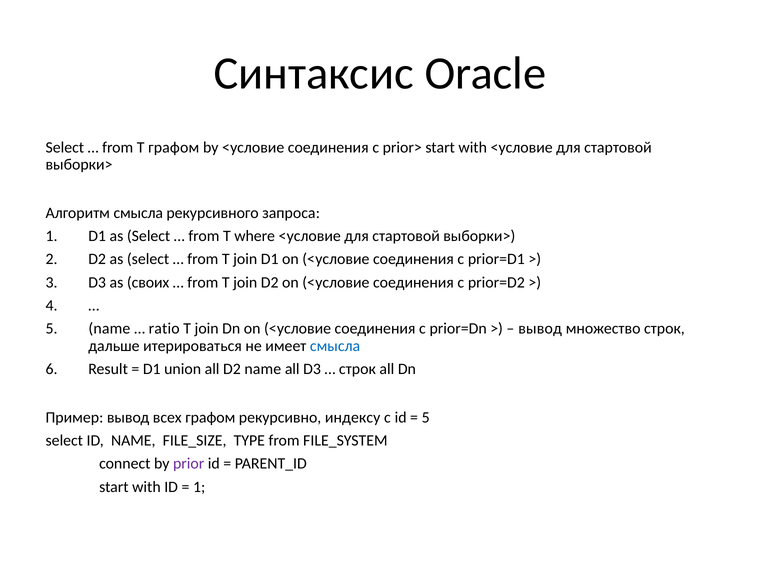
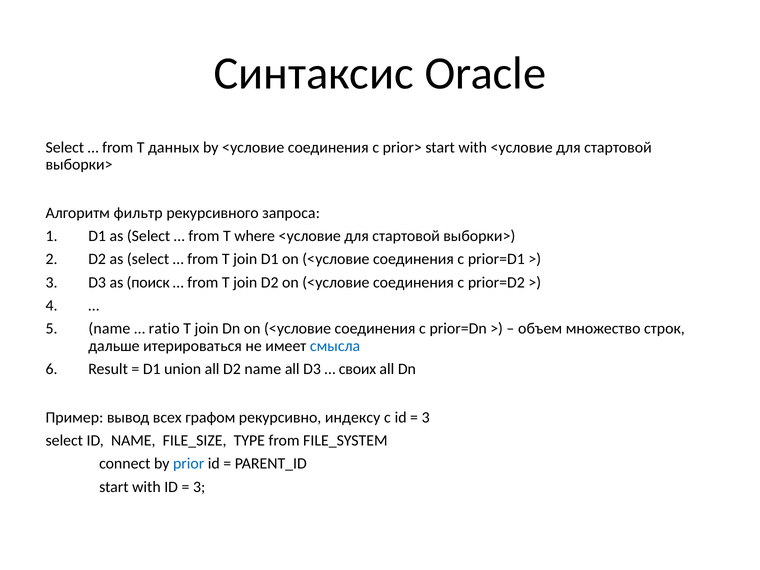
T графом: графом -> данных (174, 147)
Алгоритм смысла: смысла -> фильтр (138, 213)
своих: своих -> поиск (148, 282)
вывод: вывод -> объем (540, 329)
строк: строк -> своих (358, 369)
5: 5 -> 3 (426, 417)
prior colour: purple -> blue (189, 464)
1: 1 -> 3 (199, 487)
